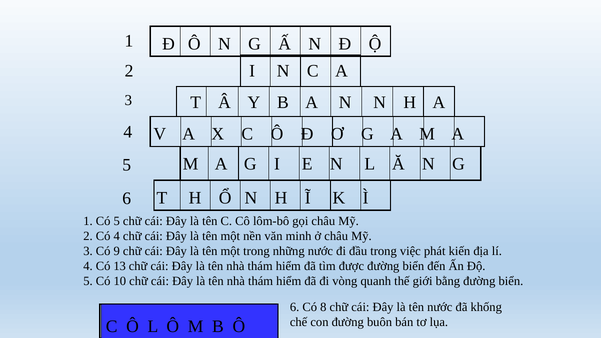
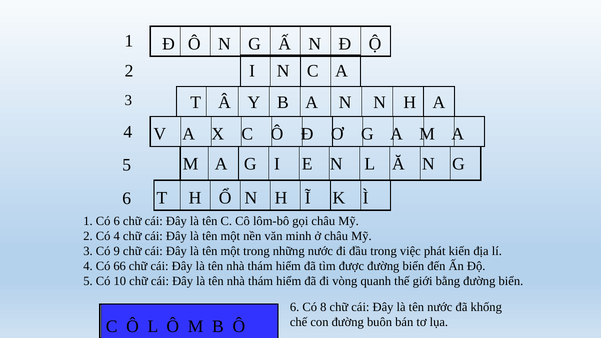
Có 5: 5 -> 6 (117, 221)
13: 13 -> 66 (120, 266)
